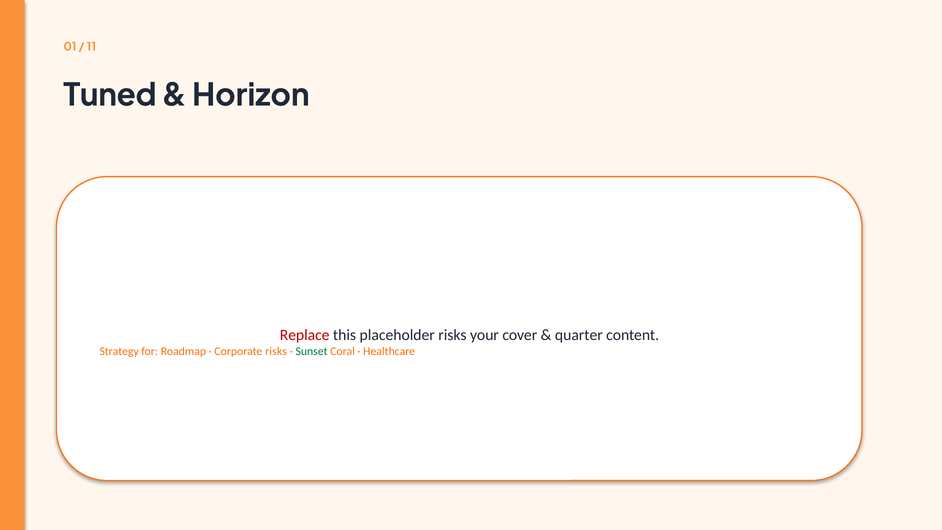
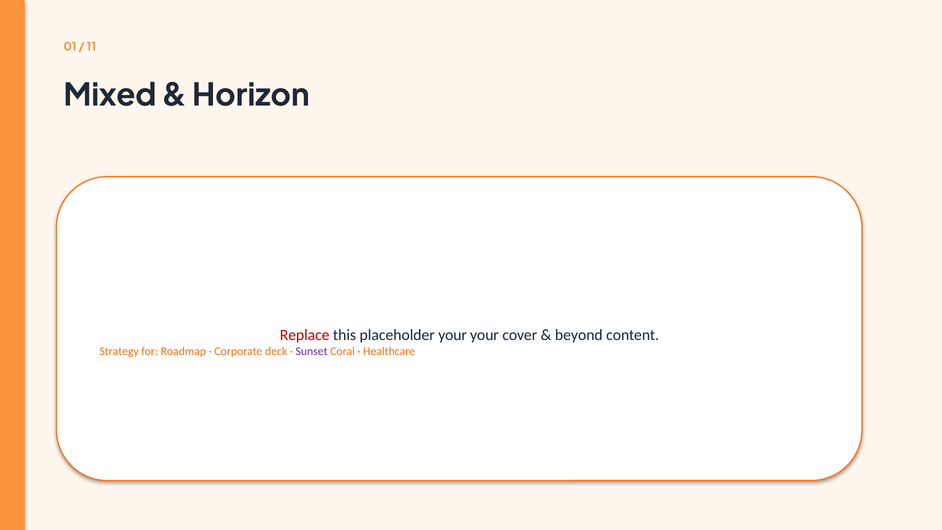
Tuned: Tuned -> Mixed (110, 95)
placeholder risks: risks -> your (453, 335)
quarter: quarter -> beyond (579, 335)
Corporate risks: risks -> deck (276, 351)
Sunset colour: green -> purple (312, 351)
